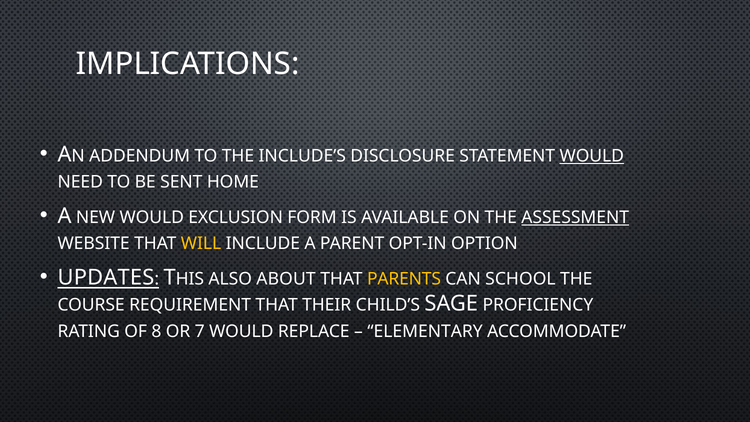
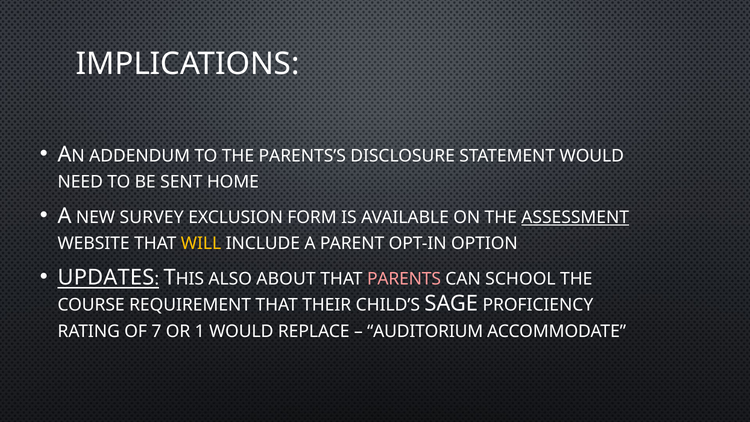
INCLUDE’S: INCLUDE’S -> PARENTS’S (302, 156)
WOULD underline: present -> none (592, 156)
NEW WOULD: WOULD -> SURVEY (152, 217)
PARENTS colour: yellow -> pink (404, 279)
8: 8 -> 7 (156, 331)
7: 7 -> 1 (200, 331)
ELEMENTARY: ELEMENTARY -> AUDITORIUM (425, 331)
